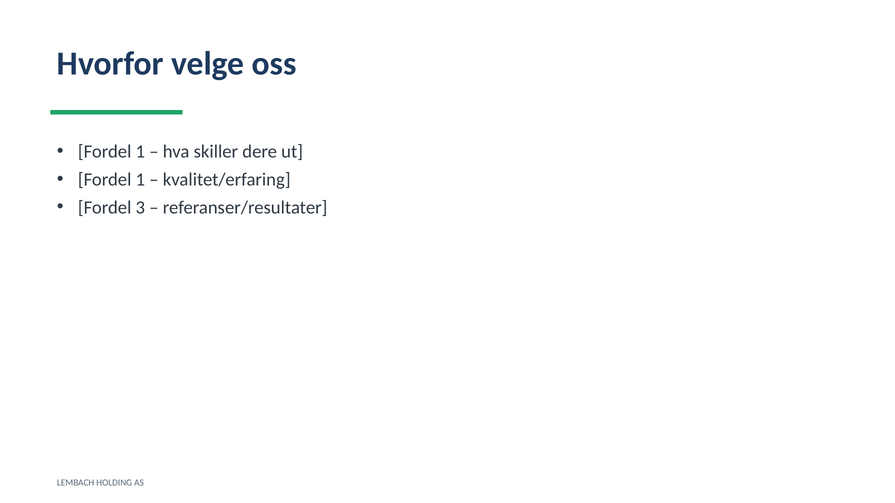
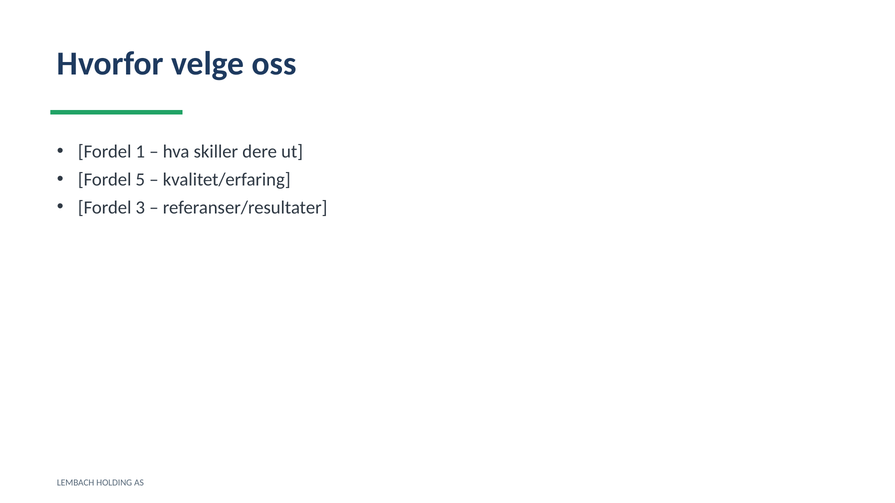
1: 1 -> 5 (140, 180)
